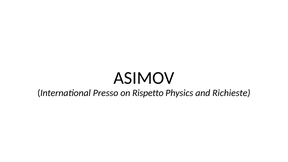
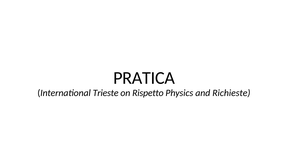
ASIMOV: ASIMOV -> PRATICA (144, 78)
Presso: Presso -> Trieste (106, 93)
